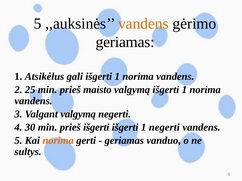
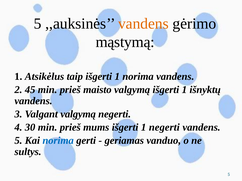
geriamas: geriamas -> mąstymą (125, 42)
gali: gali -> taip (75, 77)
25: 25 -> 45 (30, 90)
valgymą išgerti 1 norima: norima -> išnyktų (205, 90)
prieš išgerti: išgerti -> mums (96, 128)
norima colour: orange -> blue (58, 141)
